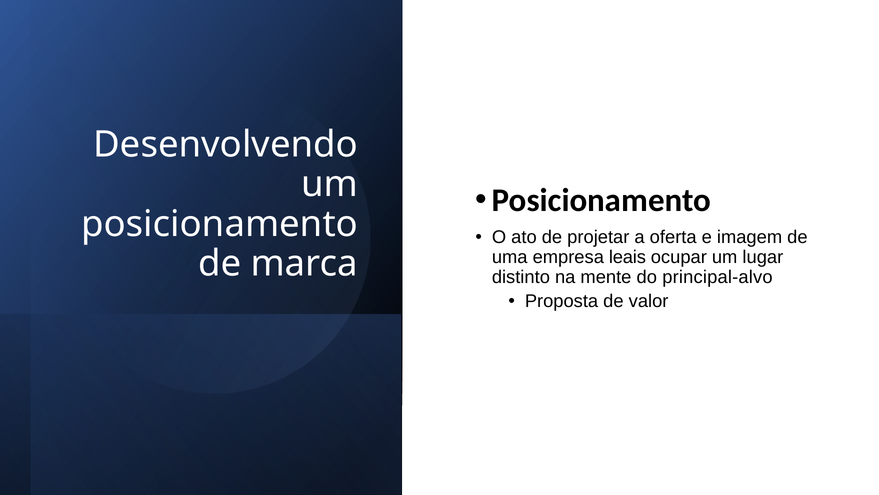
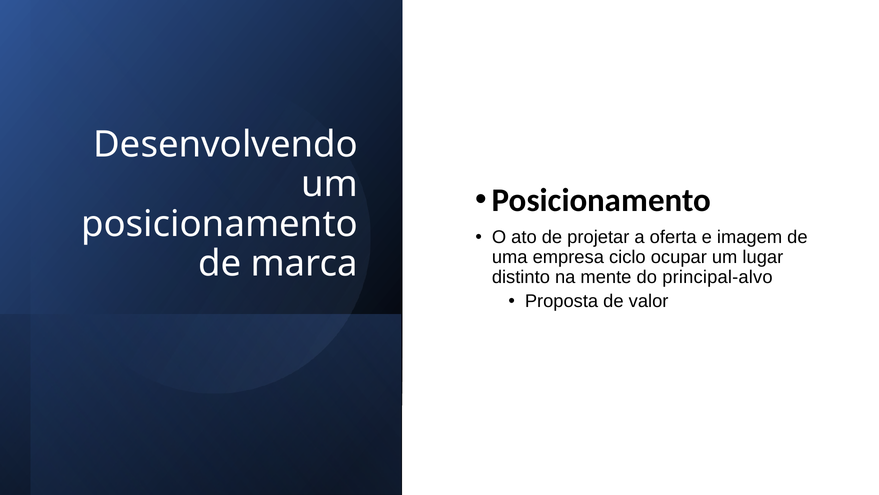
leais: leais -> ciclo (627, 257)
